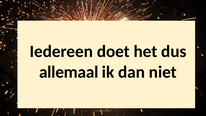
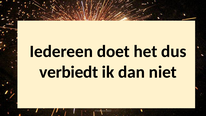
allemaal: allemaal -> verbiedt (69, 72)
